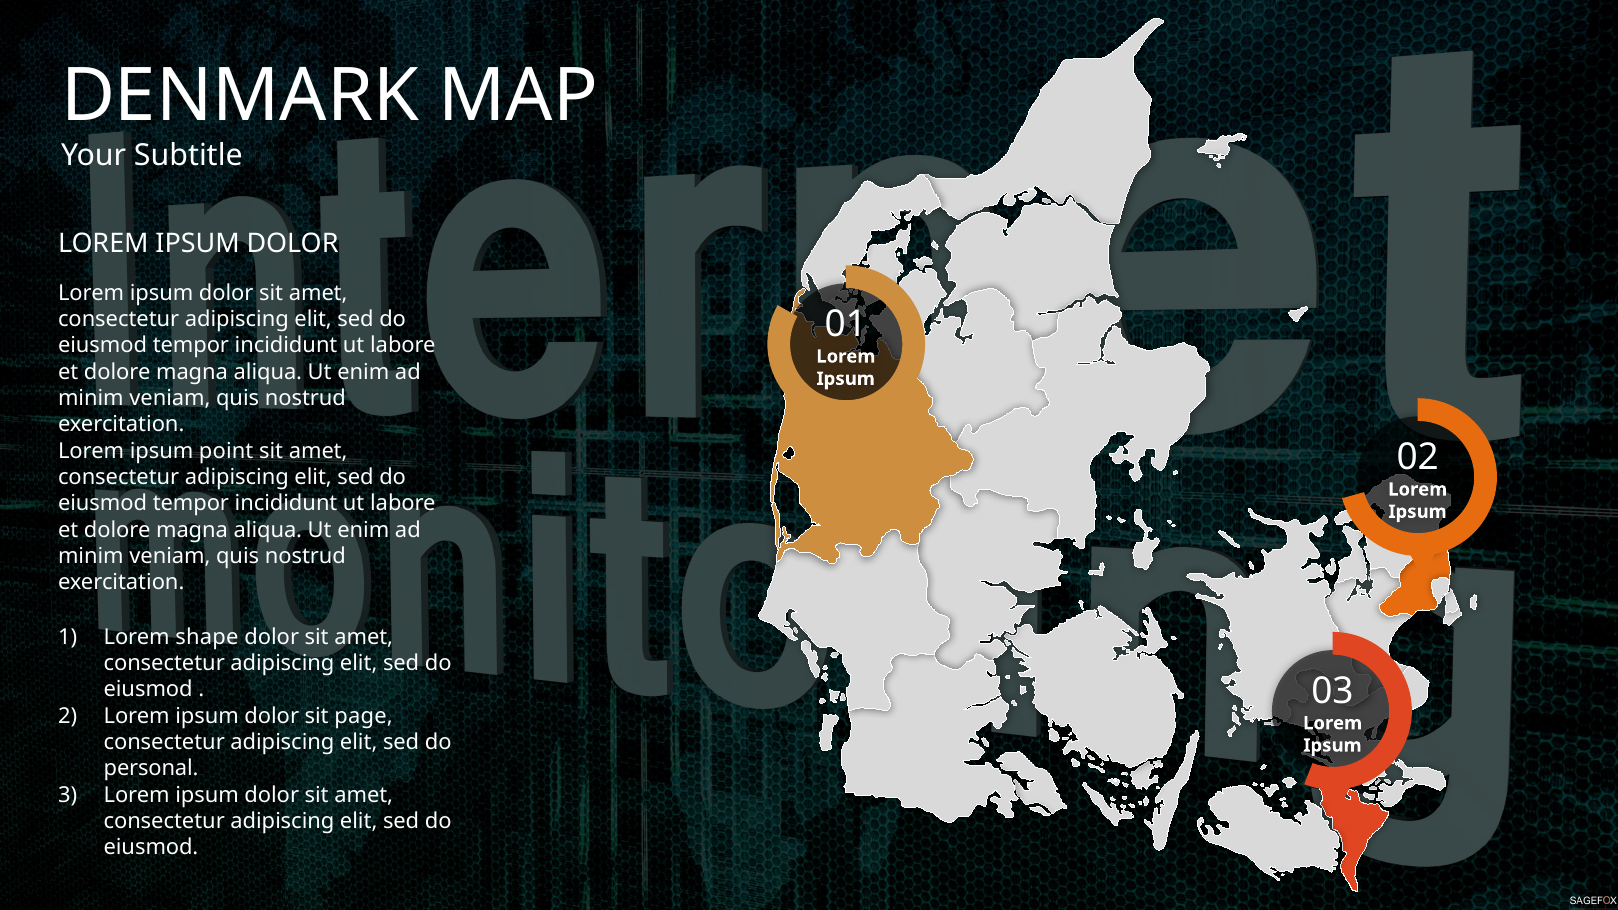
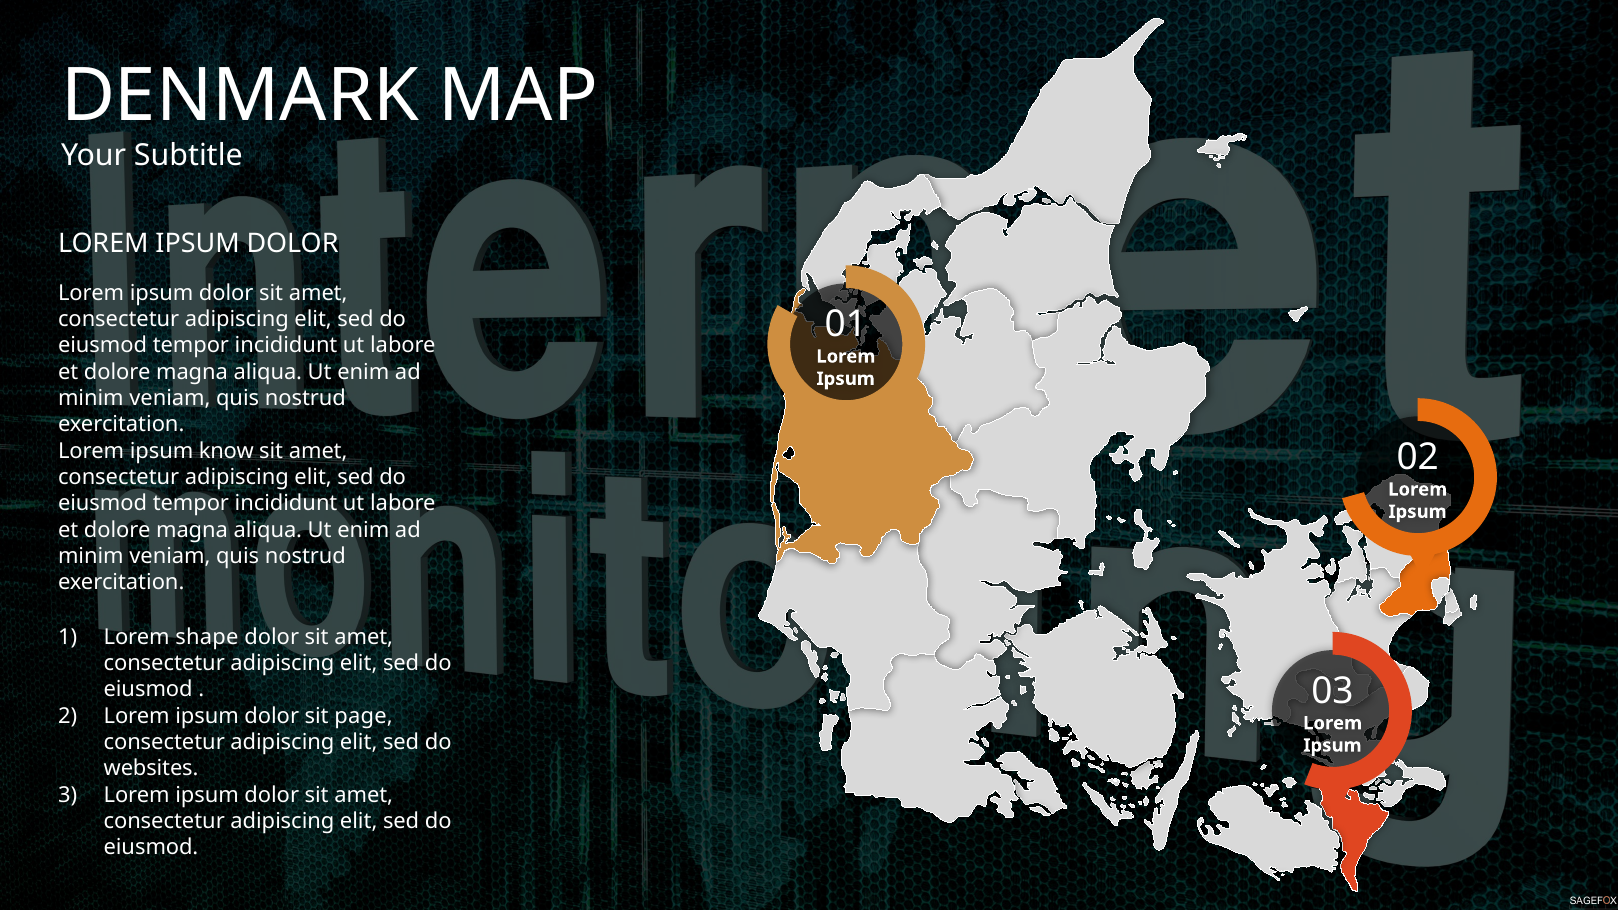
point: point -> know (226, 451)
personal: personal -> websites (151, 769)
